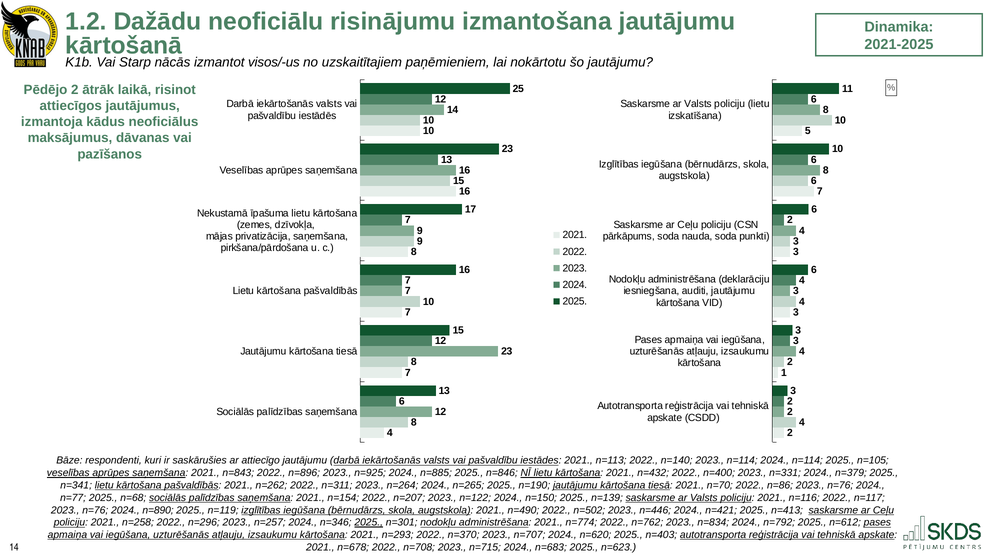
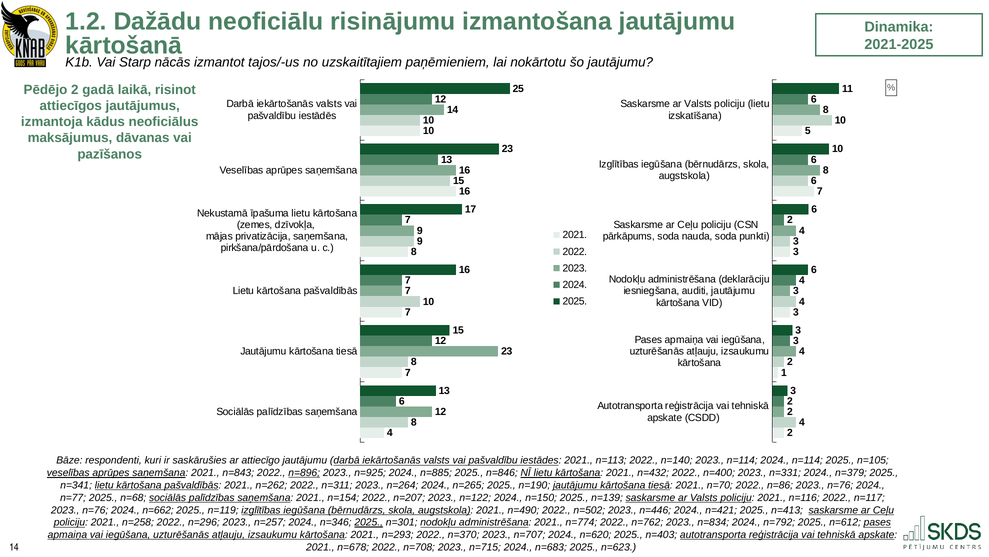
visos/-us: visos/-us -> tajos/-us (274, 62)
ātrāk: ātrāk -> gadā (98, 90)
n=896 underline: none -> present (304, 472)
n=890: n=890 -> n=662 (158, 510)
